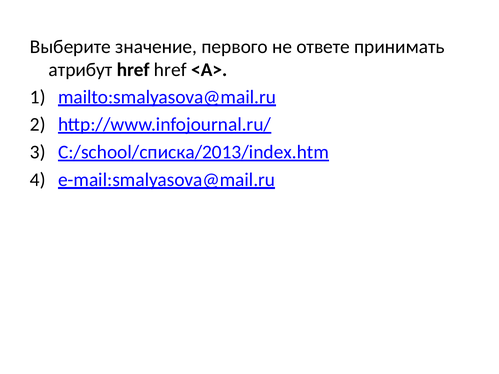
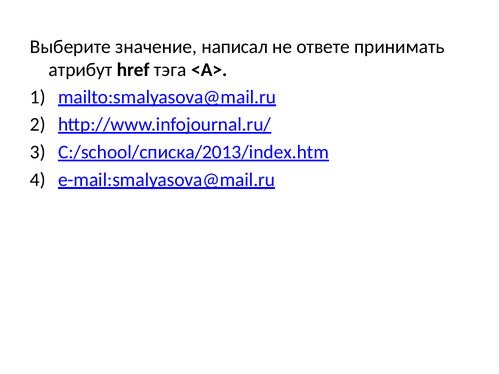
первого: первого -> написал (235, 47)
href href: href -> тэга (170, 70)
